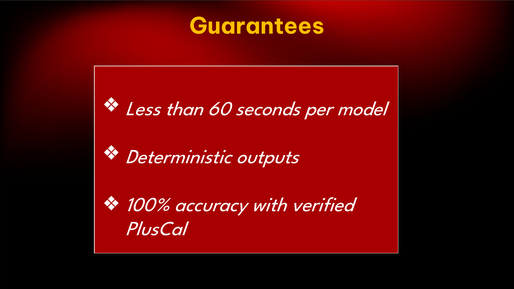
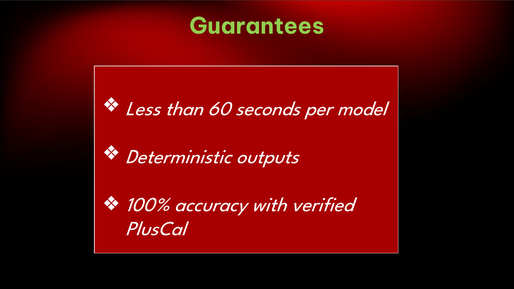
Guarantees colour: yellow -> light green (257, 26)
